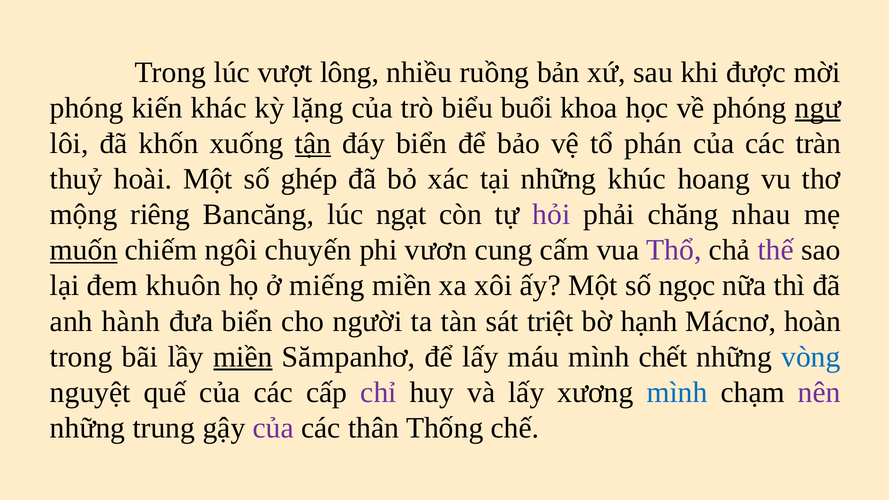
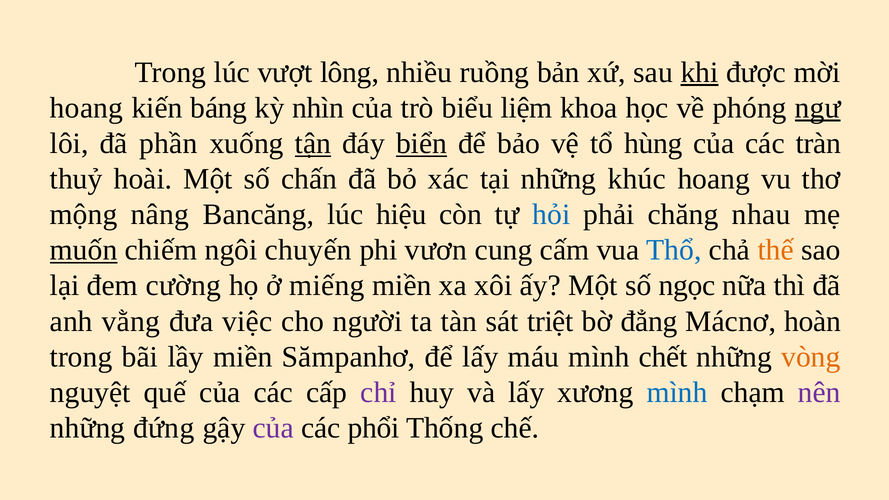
khi underline: none -> present (700, 72)
phóng: phóng -> hoang (87, 108)
khác: khác -> báng (219, 108)
lặng: lặng -> nhìn (318, 108)
buổi: buổi -> liệm (527, 108)
khốn: khốn -> phần (168, 143)
biển underline: none -> present (422, 143)
phán: phán -> hùng (653, 143)
ghép: ghép -> chấn (309, 179)
riêng: riêng -> nâng (160, 215)
ngạt: ngạt -> hiệu (401, 215)
hỏi colour: purple -> blue (551, 215)
Thổ colour: purple -> blue (674, 250)
thế colour: purple -> orange (776, 250)
khuôn: khuôn -> cường (183, 286)
hành: hành -> vằng (131, 321)
đưa biển: biển -> việc (247, 321)
hạnh: hạnh -> đẳng (649, 321)
miền underline: present -> none (243, 357)
vòng colour: blue -> orange (811, 357)
trung: trung -> đứng (164, 428)
thân: thân -> phổi (374, 428)
